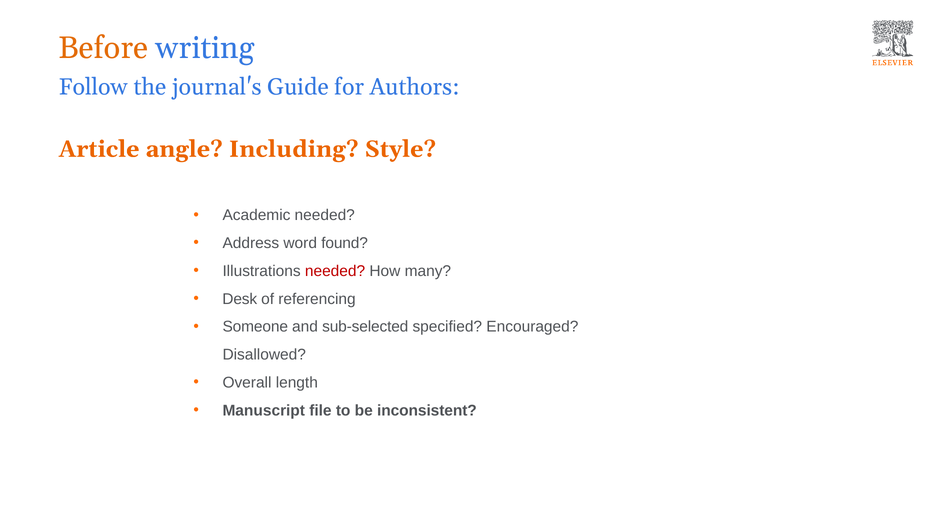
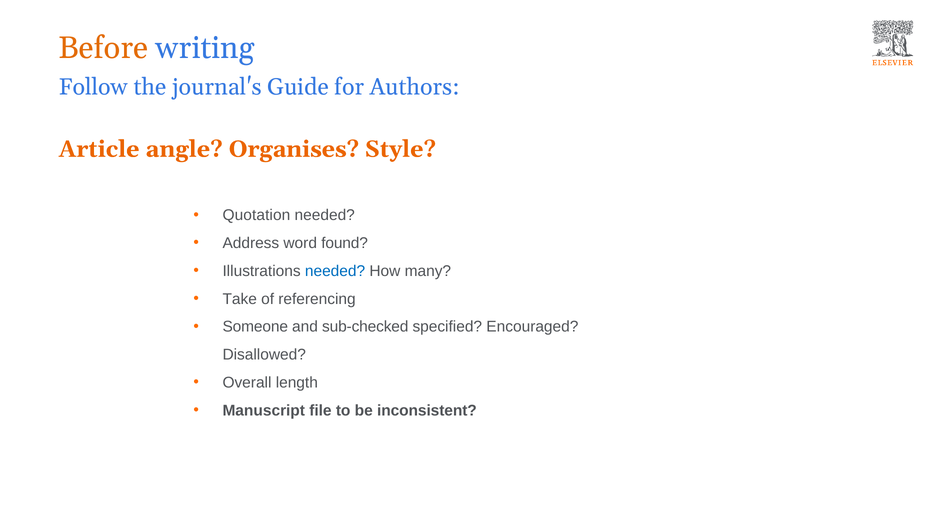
Including: Including -> Organises (294, 149)
Academic: Academic -> Quotation (256, 215)
needed colour: red -> blue (335, 271)
Desk: Desk -> Take (240, 299)
sub-selected: sub-selected -> sub-checked (365, 327)
